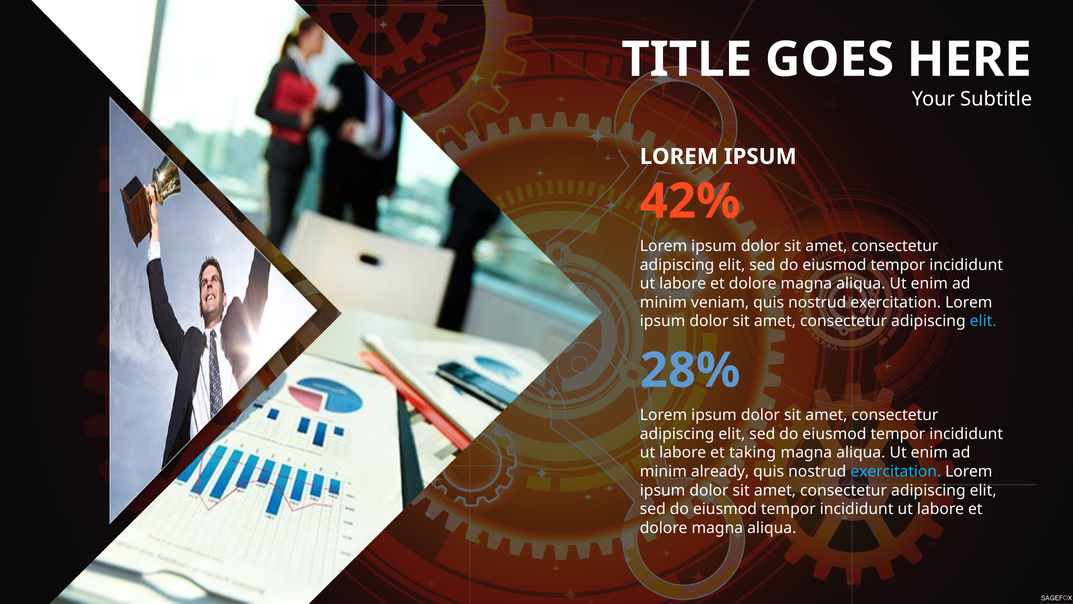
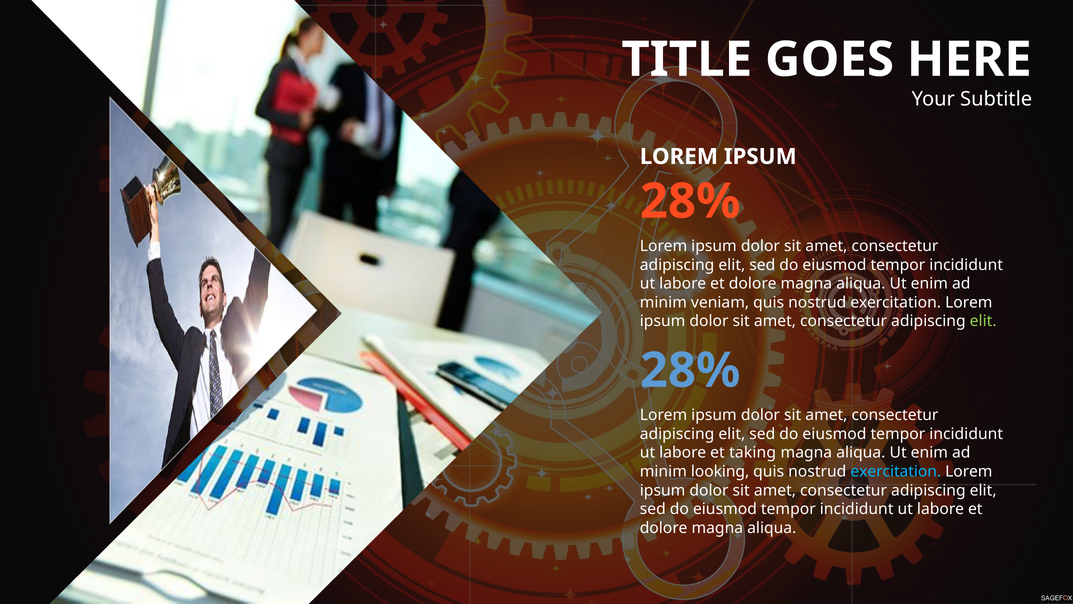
42%: 42% -> 28% (690, 201)
elit colour: light blue -> light green (983, 321)
already: already -> looking (720, 471)
